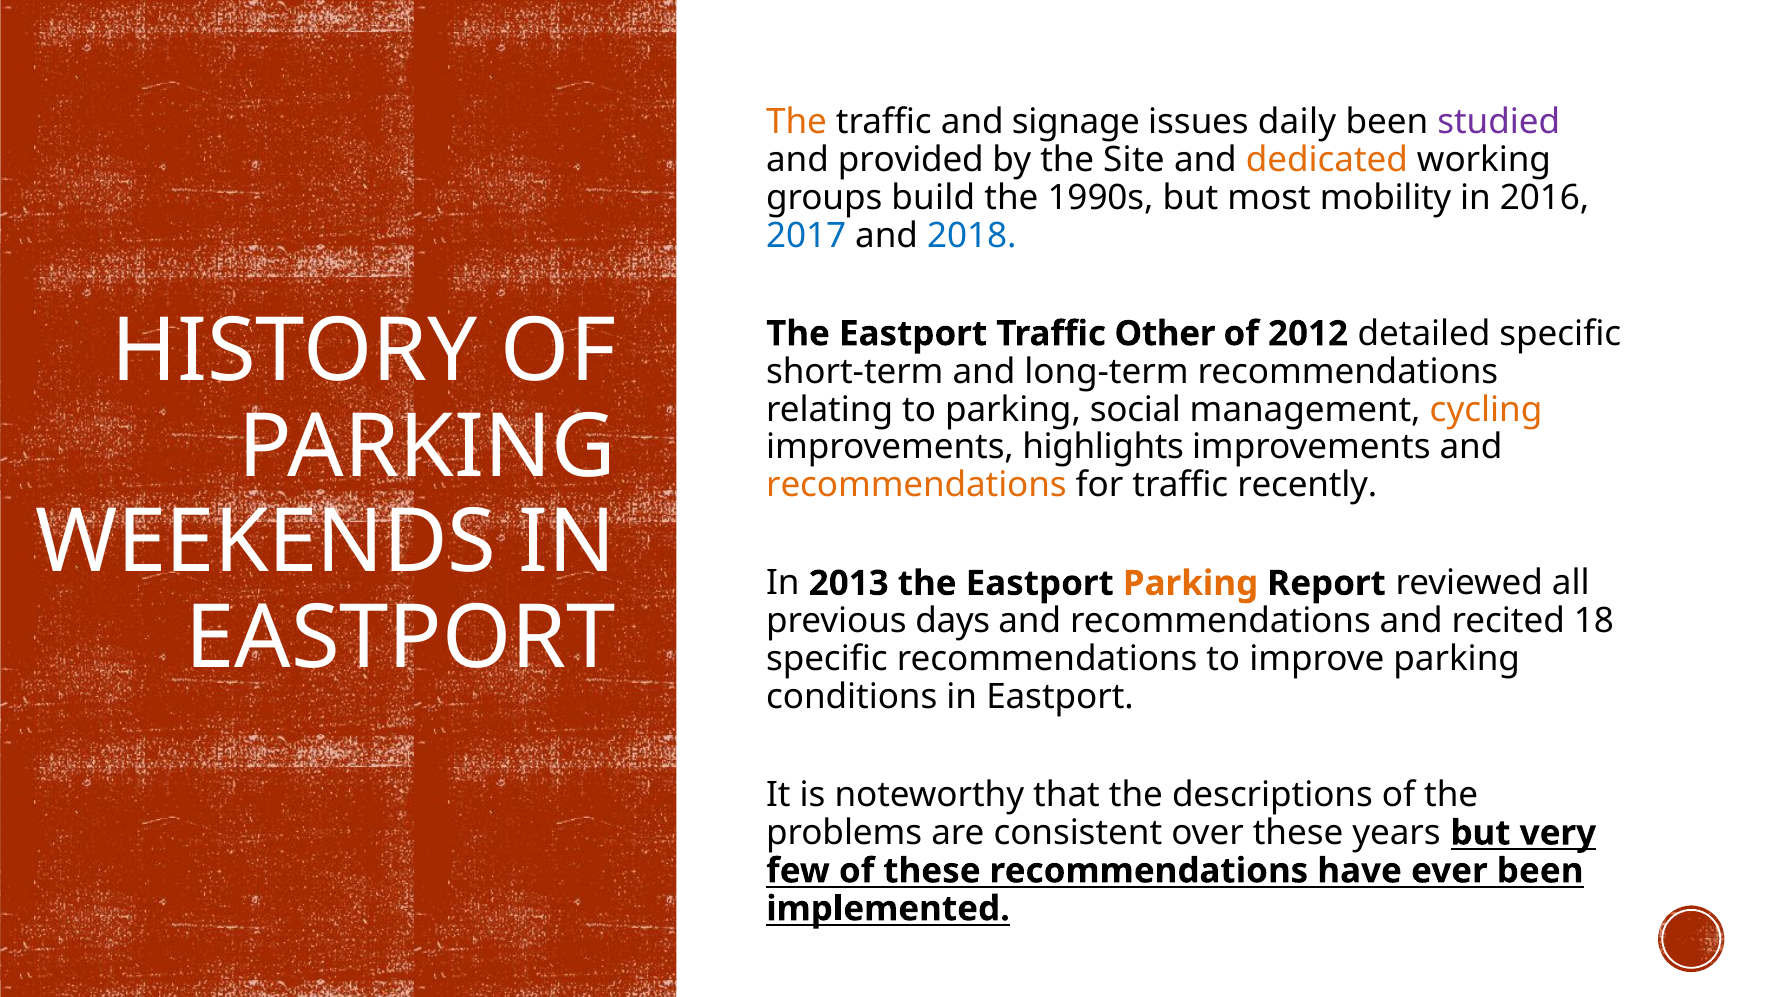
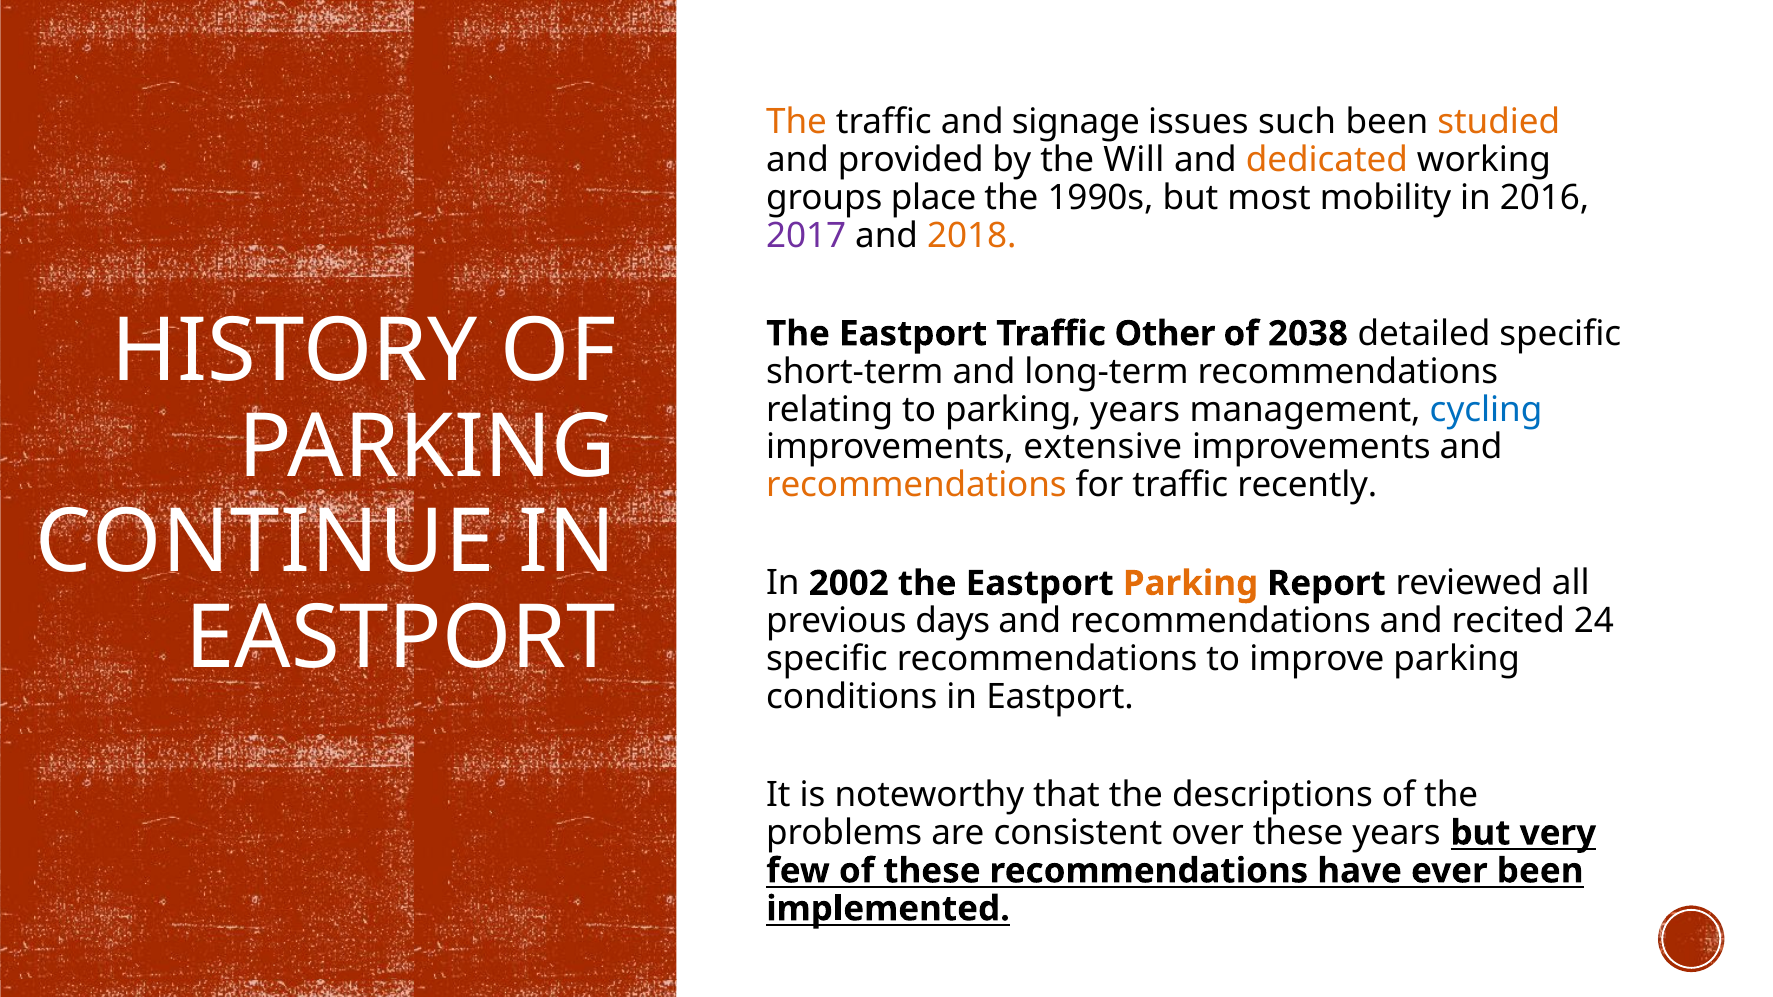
daily: daily -> such (1297, 122)
studied colour: purple -> orange (1499, 122)
Site: Site -> Will (1134, 160)
build: build -> place (934, 198)
2017 colour: blue -> purple (806, 236)
2018 colour: blue -> orange (972, 236)
2012: 2012 -> 2038 (1308, 334)
parking social: social -> years (1135, 410)
cycling colour: orange -> blue (1486, 410)
highlights: highlights -> extensive (1103, 447)
WEEKENDS: WEEKENDS -> CONTINUE (265, 543)
2013: 2013 -> 2002 (849, 584)
18: 18 -> 24 (1594, 621)
